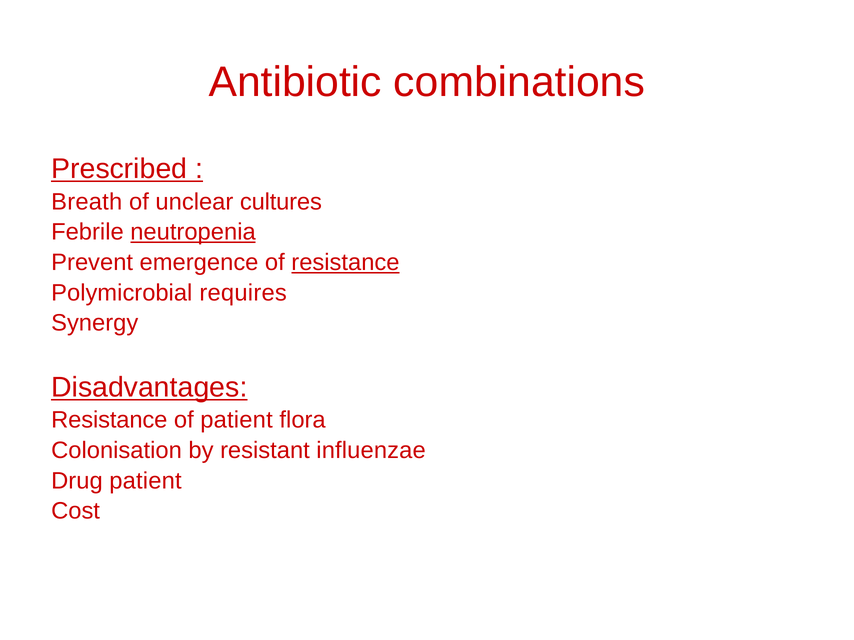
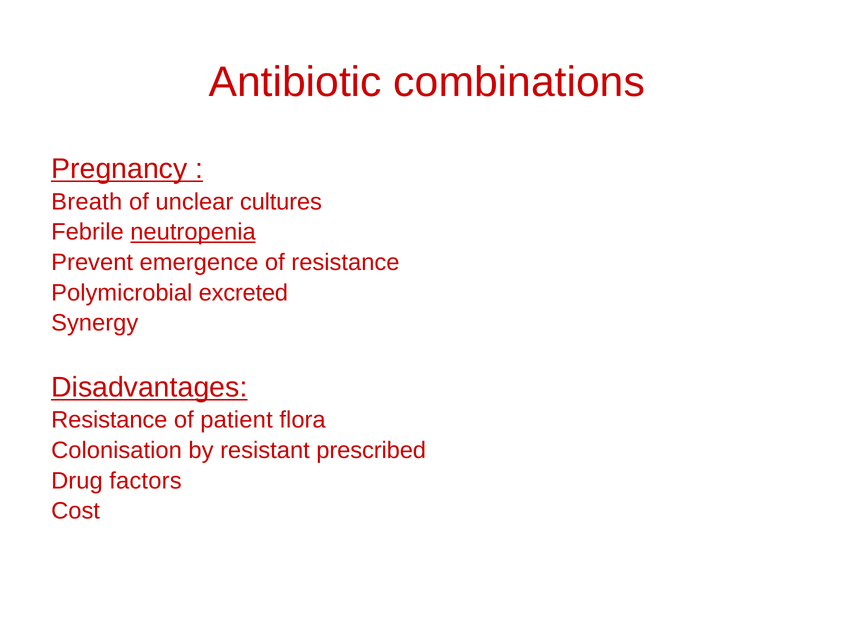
Prescribed: Prescribed -> Pregnancy (119, 169)
resistance underline: present -> none (345, 263)
requires: requires -> excreted (243, 293)
influenzae: influenzae -> prescribed (371, 451)
Drug patient: patient -> factors (145, 481)
